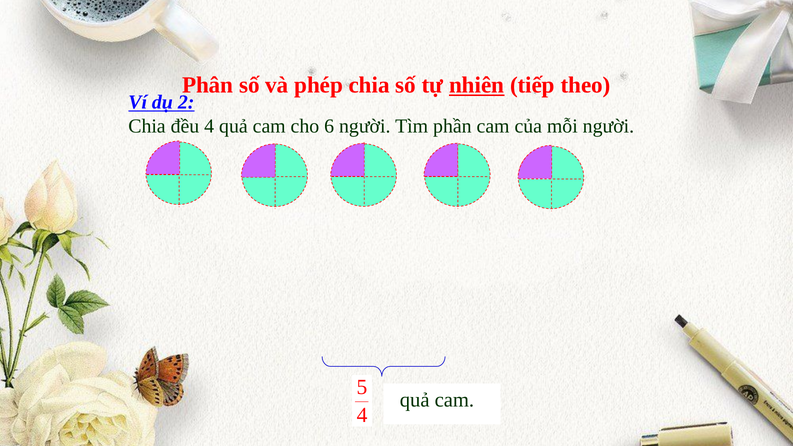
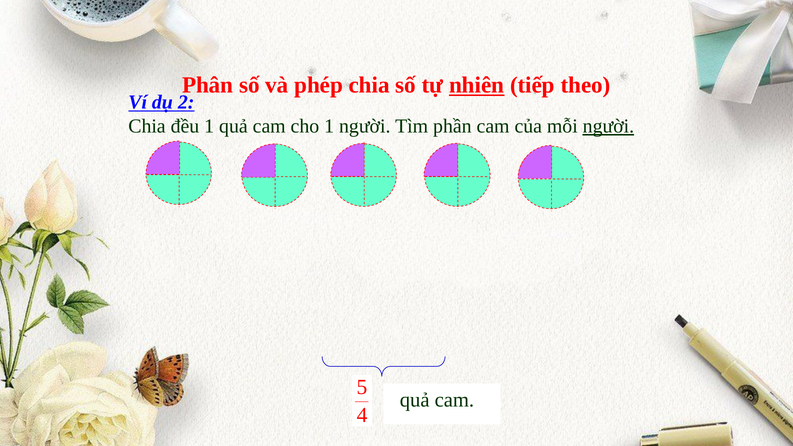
đều 4: 4 -> 1 (209, 126)
cho 6: 6 -> 1 (329, 126)
người underline: none -> present (608, 126)
